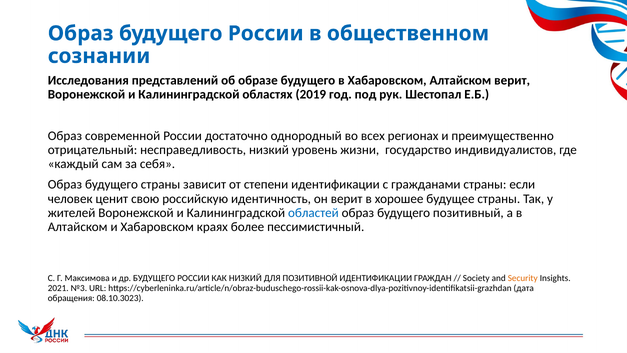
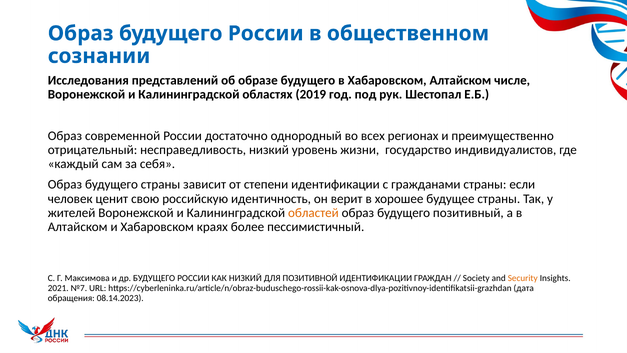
Алтайском верит: верит -> числе (512, 80)
областей colour: blue -> orange (313, 213)
№3: №3 -> №7 (79, 288)
08.10.3023: 08.10.3023 -> 08.14.2023 (120, 298)
